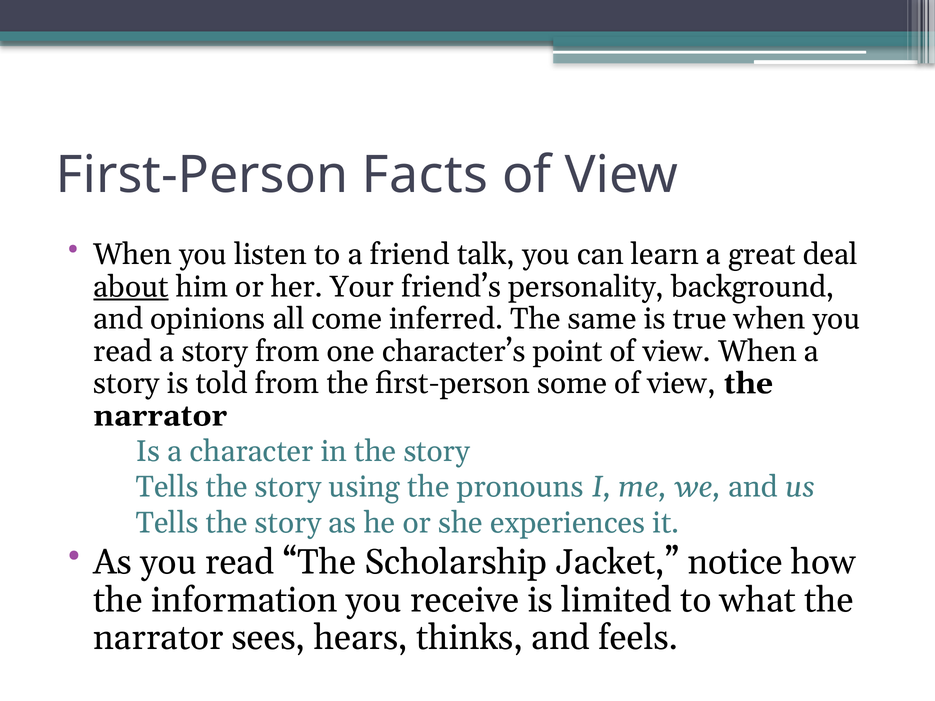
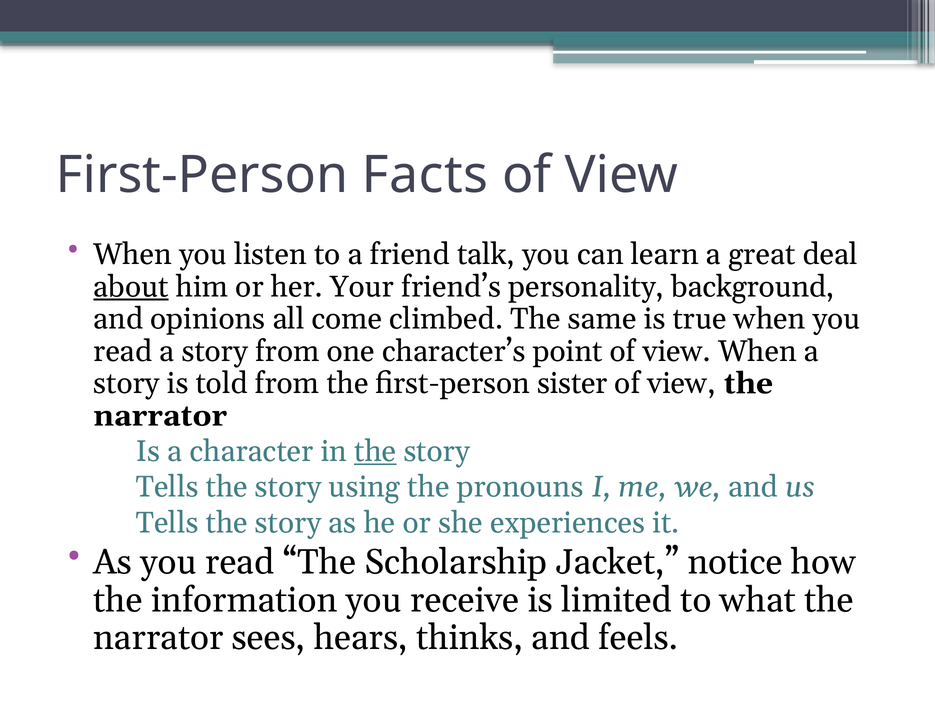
inferred: inferred -> climbed (446, 319)
some: some -> sister (572, 384)
the underline: none -> present (375, 452)
